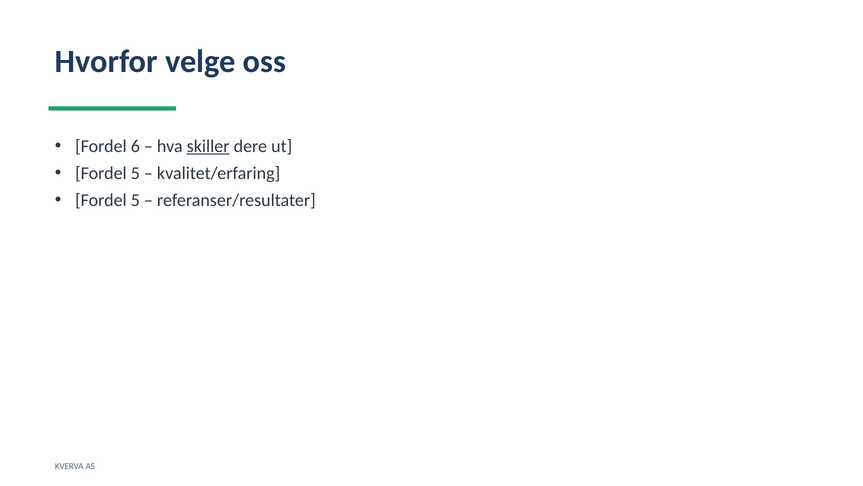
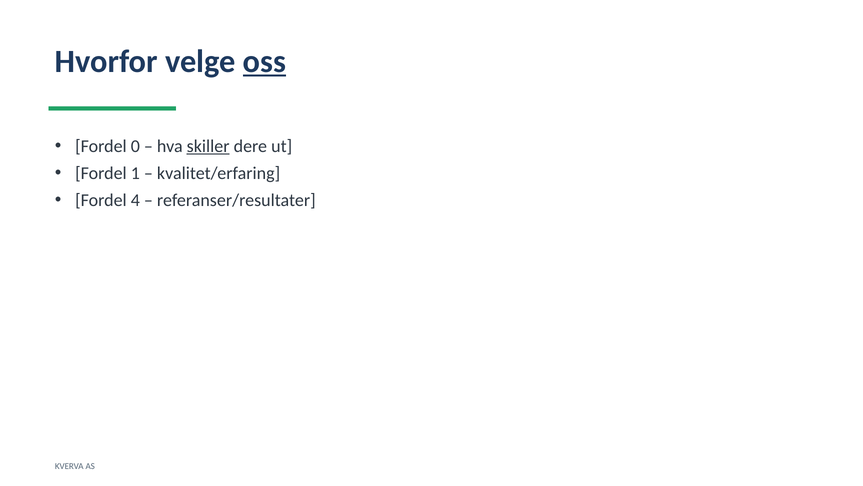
oss underline: none -> present (265, 62)
6: 6 -> 0 (135, 146)
5: 5 -> 1 (135, 173)
5: 5 -> 4 (135, 200)
